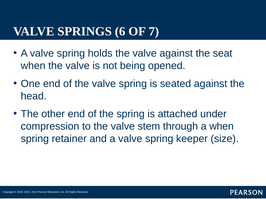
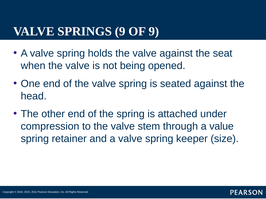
SPRINGS 6: 6 -> 9 (120, 32)
OF 7: 7 -> 9 (154, 32)
a when: when -> value (222, 127)
